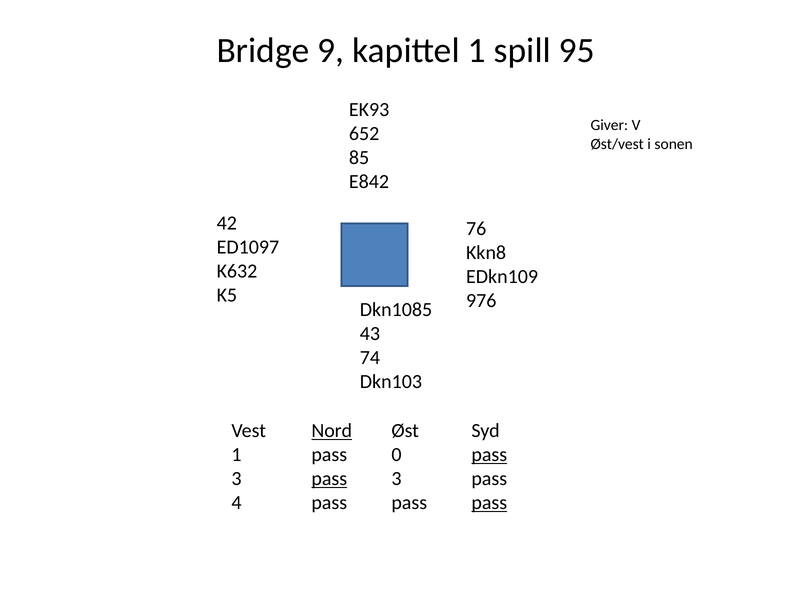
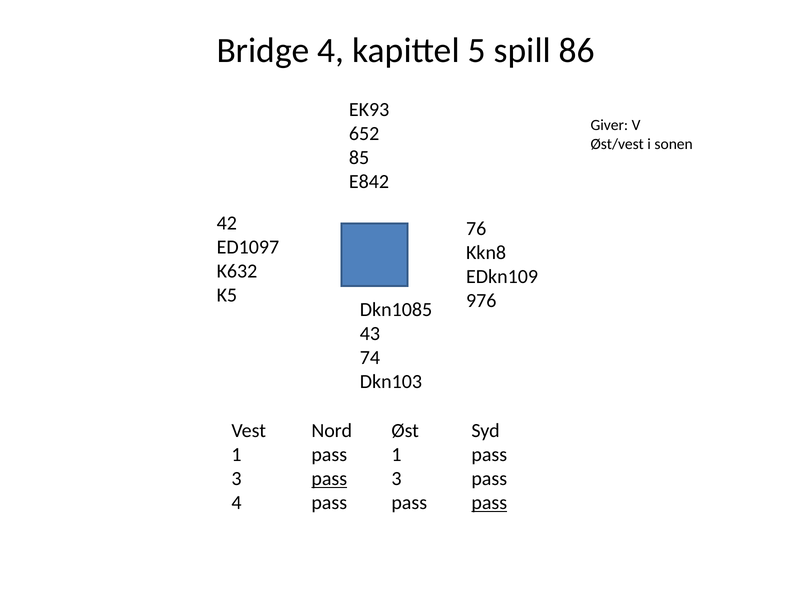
Bridge 9: 9 -> 4 (331, 51)
kapittel 1: 1 -> 5 (477, 51)
95: 95 -> 86 (577, 51)
Nord underline: present -> none (332, 431)
pass 0: 0 -> 1 (396, 455)
pass underline: present -> none (489, 455)
